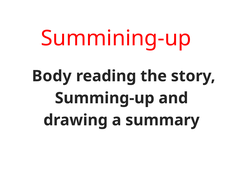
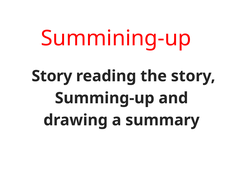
Body: Body -> Story (52, 76)
